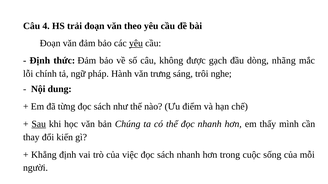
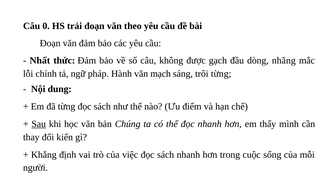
4: 4 -> 0 (46, 26)
yêu underline: present -> none (136, 43)
Định: Định -> Nhất (40, 61)
trưng: trưng -> mạch (161, 74)
trôi nghe: nghe -> từng (221, 74)
